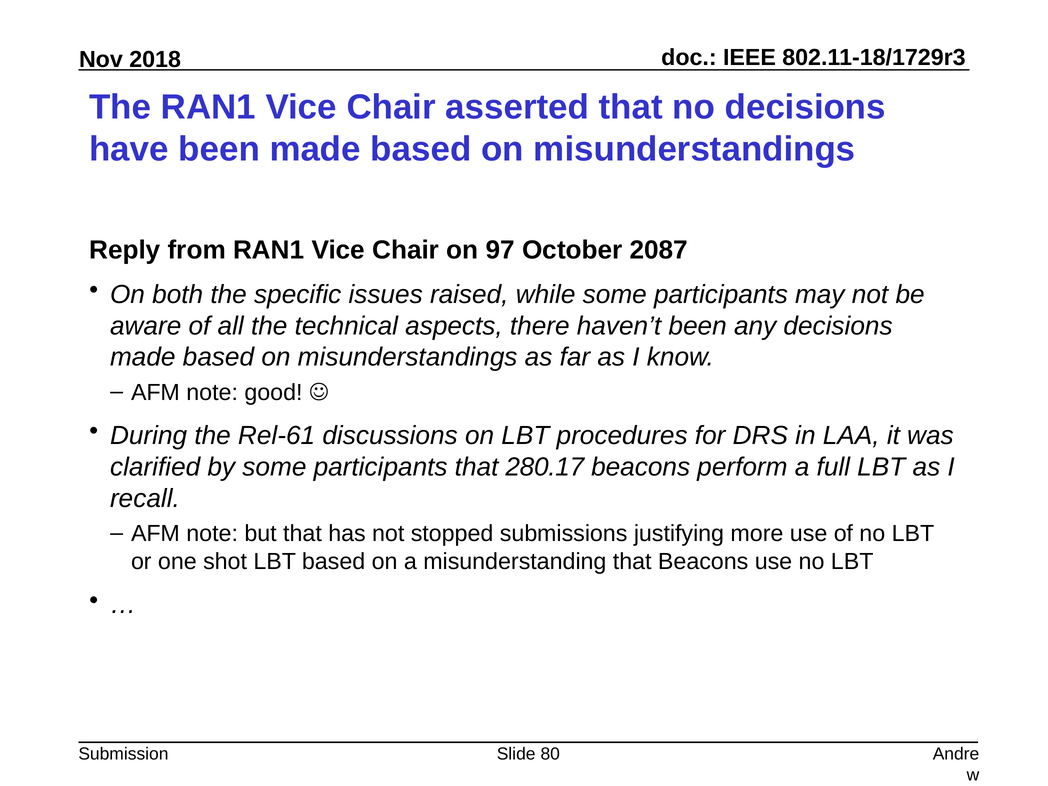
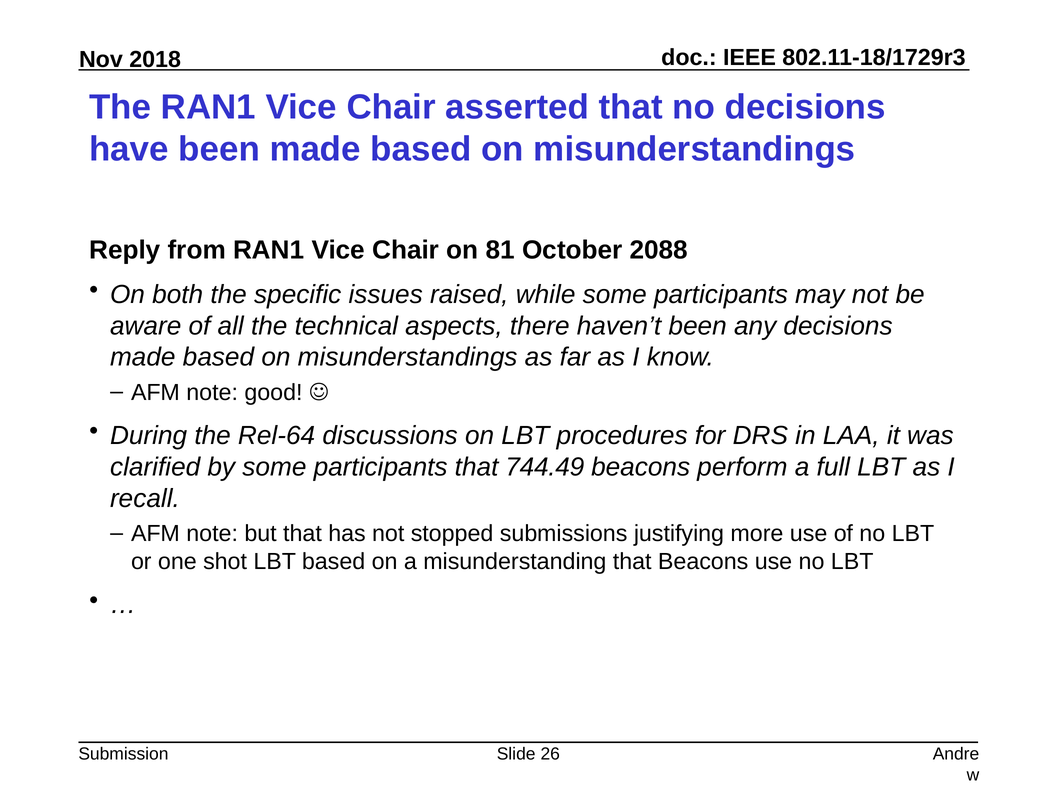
97: 97 -> 81 (500, 250)
2087: 2087 -> 2088 (659, 250)
Rel-61: Rel-61 -> Rel-64 (277, 436)
280.17: 280.17 -> 744.49 (545, 467)
80: 80 -> 26 (550, 754)
